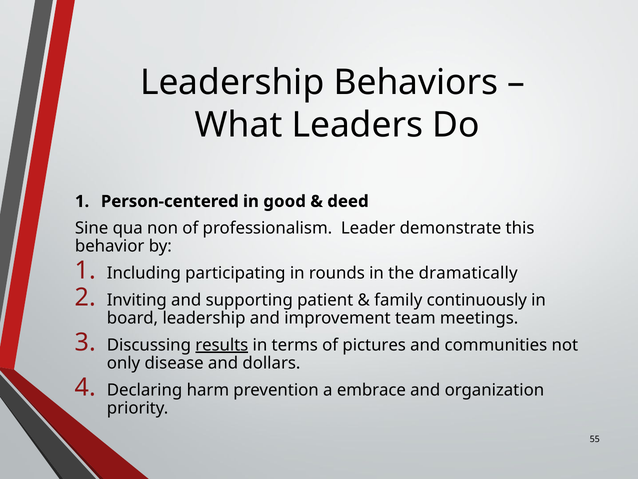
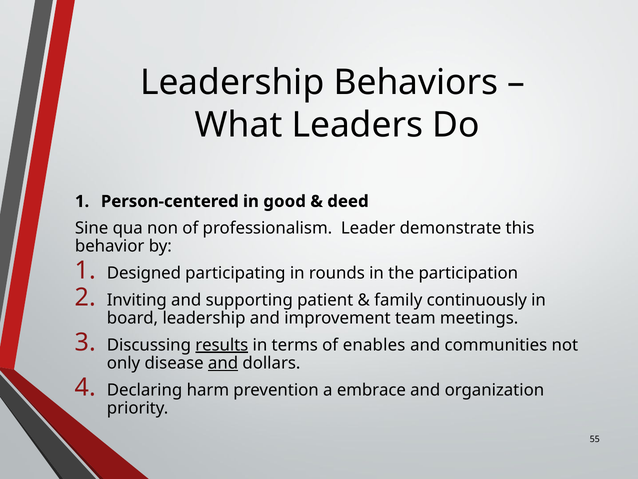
Including: Including -> Designed (144, 273)
dramatically: dramatically -> participation (468, 273)
pictures: pictures -> enables (374, 345)
and underline: none -> present (223, 363)
